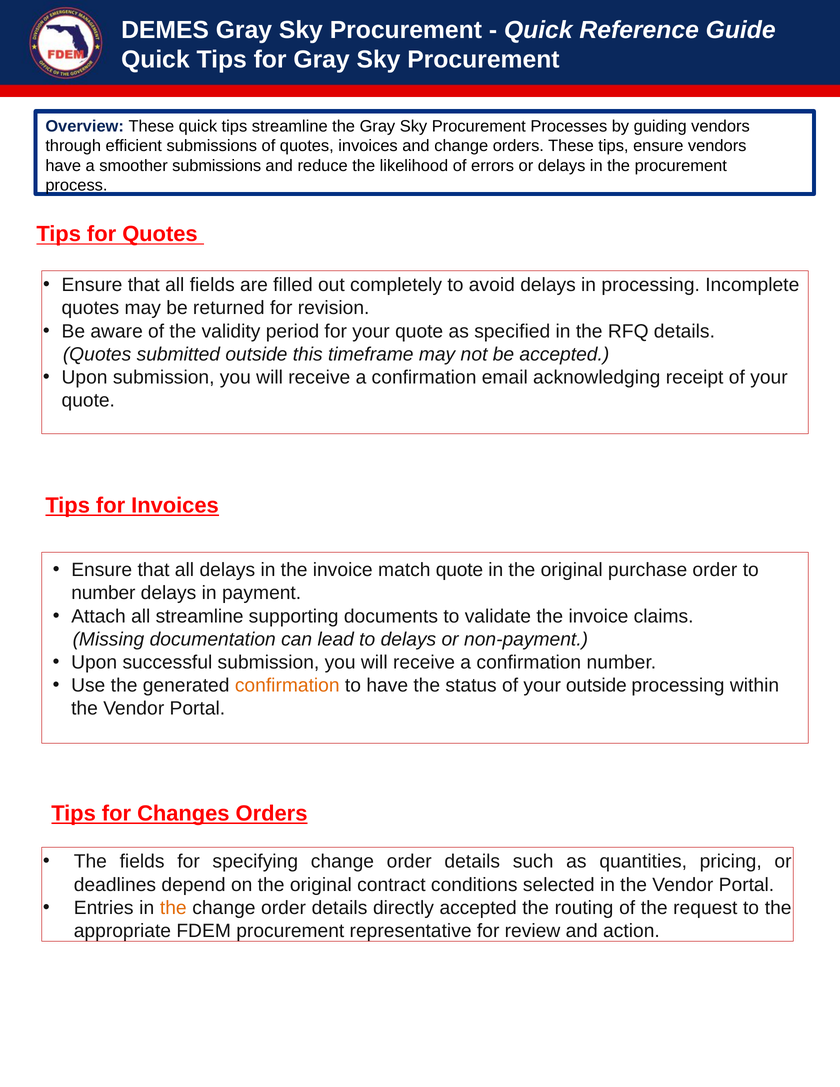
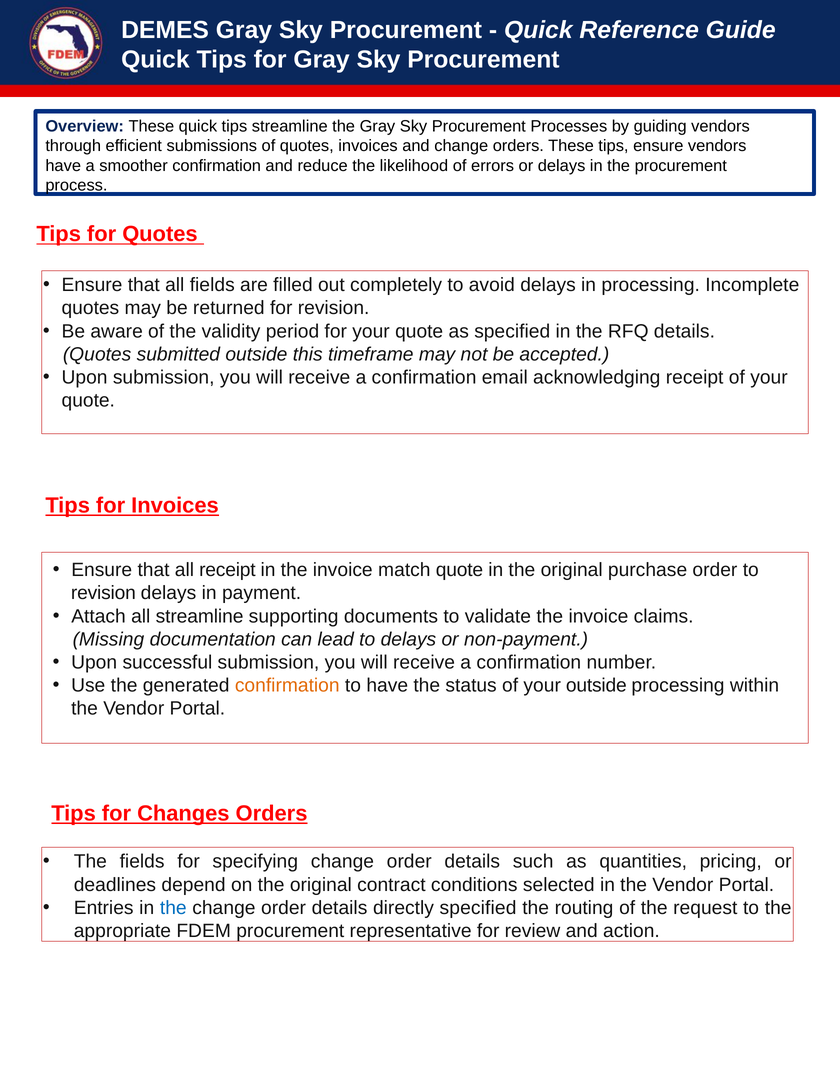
smoother submissions: submissions -> confirmation (217, 166)
all delays: delays -> receipt (227, 570)
number: number -> revision (103, 593)
the colour: orange -> blue (173, 908)
directly accepted: accepted -> specified (478, 908)
